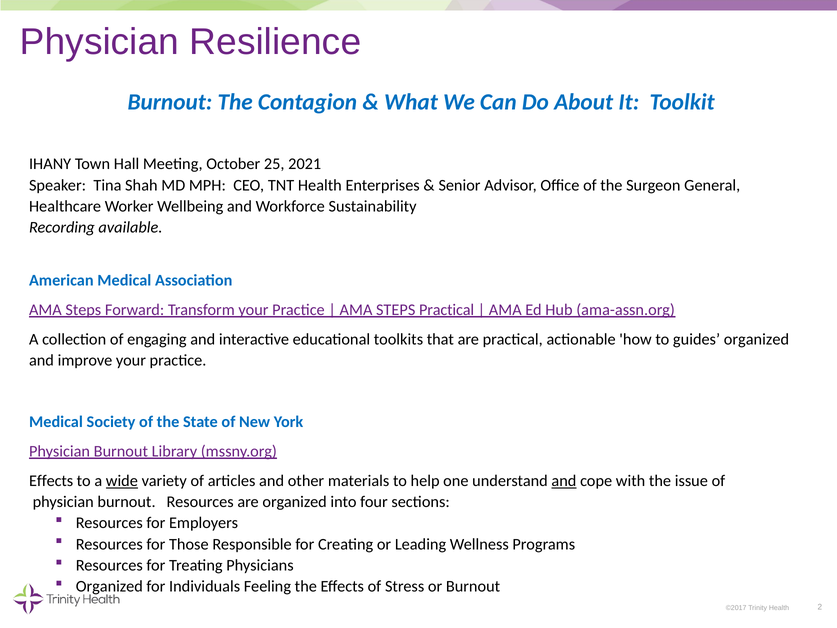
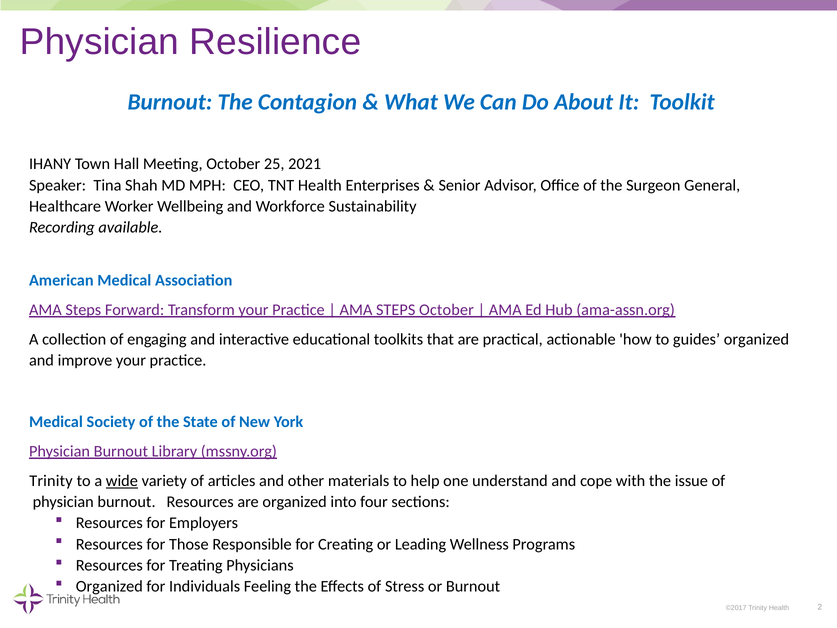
STEPS Practical: Practical -> October (446, 310)
Effects: Effects -> Trinity (51, 481)
and underline: present -> none (564, 481)
